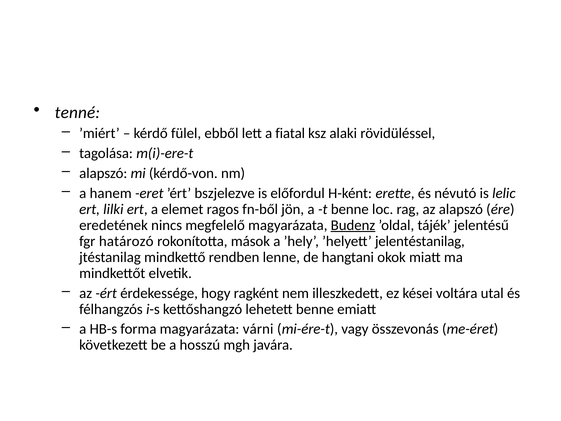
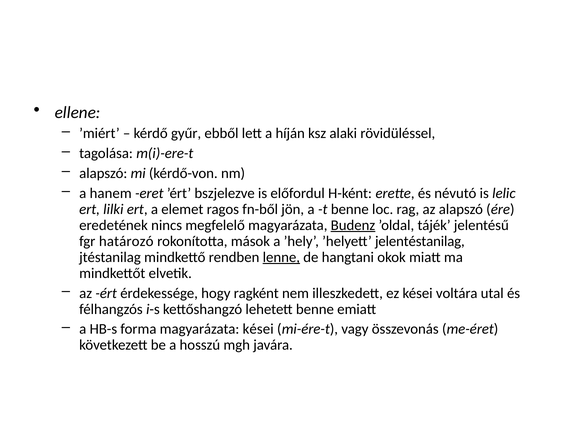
tenné: tenné -> ellene (78, 112)
fülel: fülel -> gyűr (186, 133)
fiatal: fiatal -> híján (290, 133)
lenne underline: none -> present (281, 257)
magyarázata várni: várni -> kései (258, 329)
